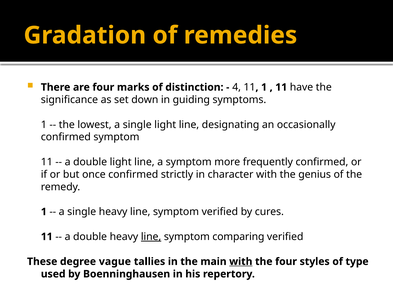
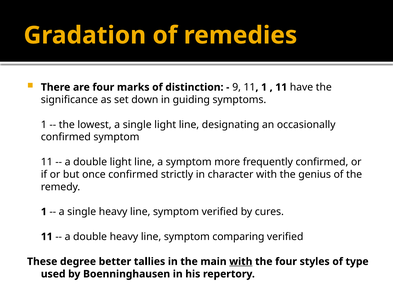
4: 4 -> 9 (237, 87)
line underline: present -> none (151, 236)
vague: vague -> better (115, 261)
